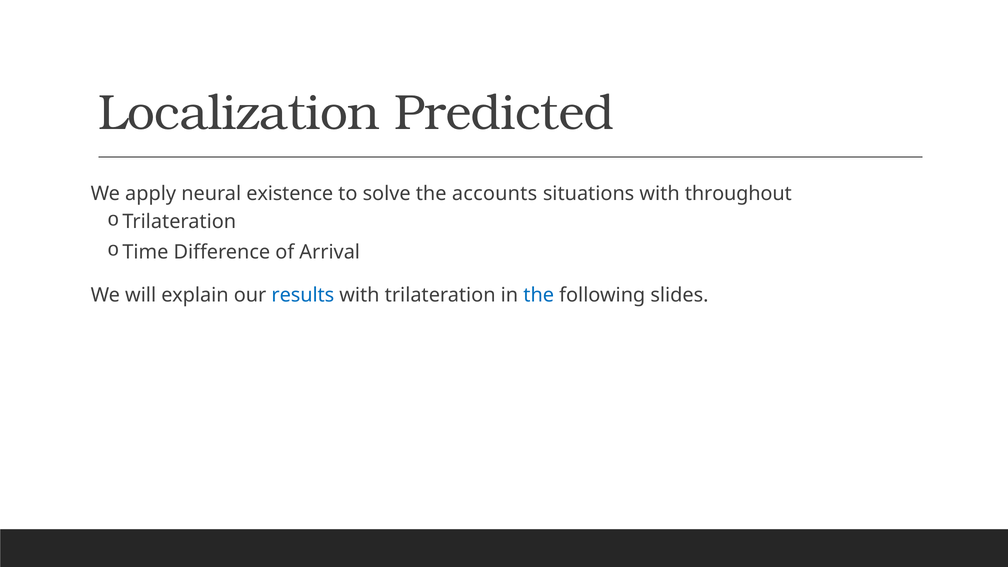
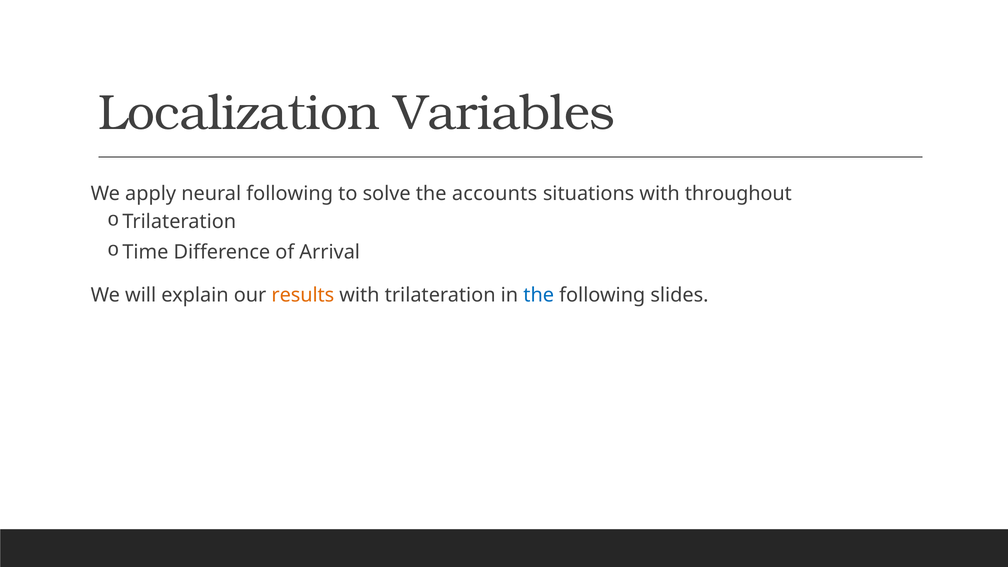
Predicted: Predicted -> Variables (504, 113)
neural existence: existence -> following (290, 194)
results colour: blue -> orange (303, 295)
